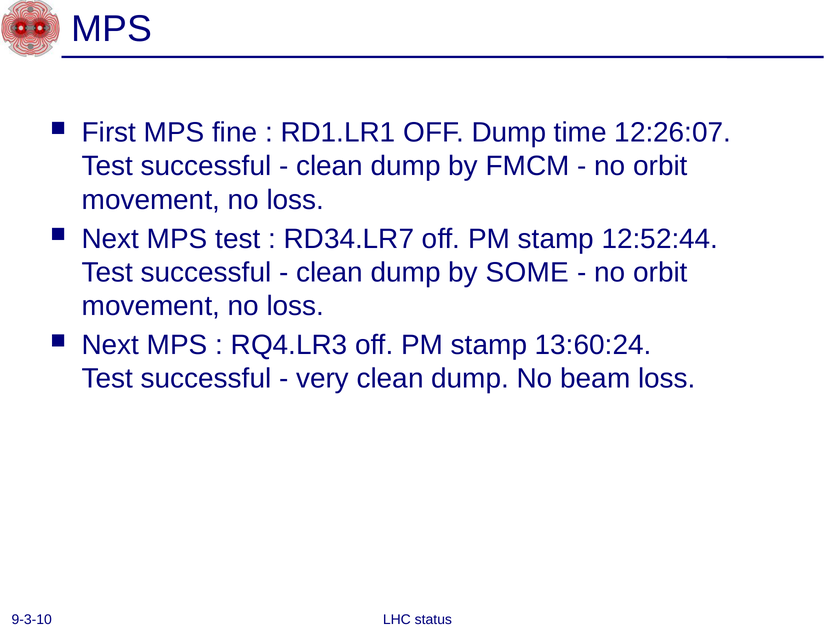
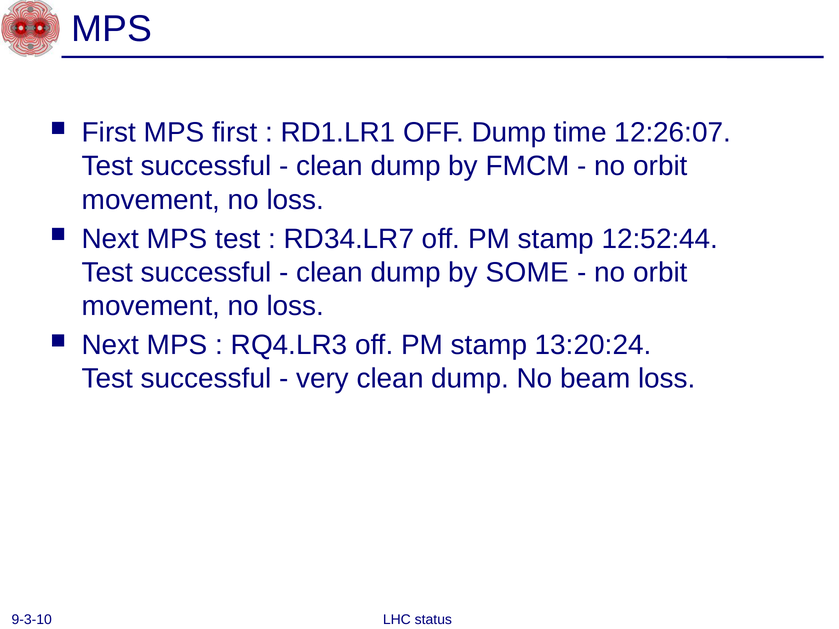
MPS fine: fine -> first (235, 133)
13:60:24: 13:60:24 -> 13:20:24 (593, 345)
